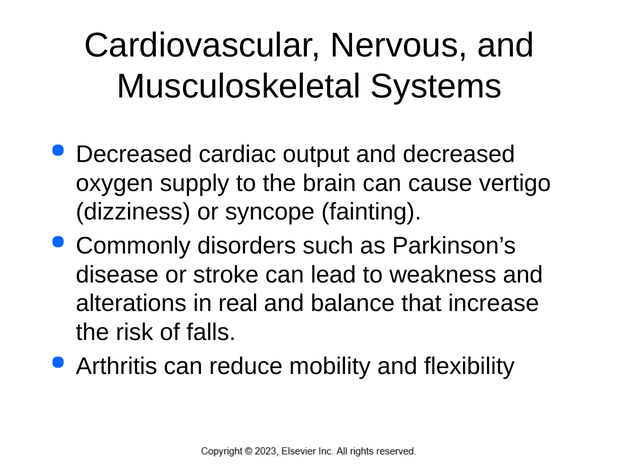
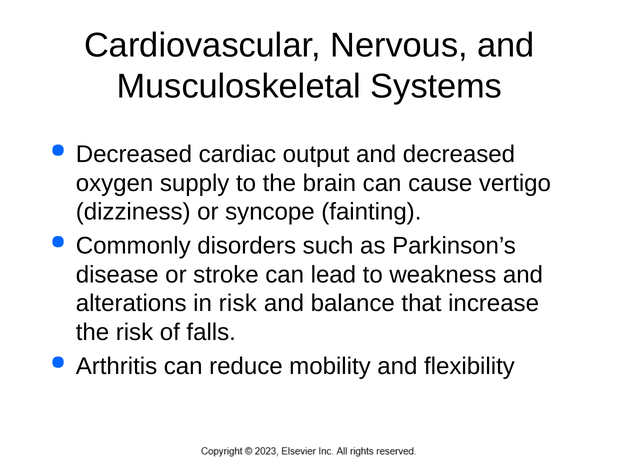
in real: real -> risk (238, 304)
